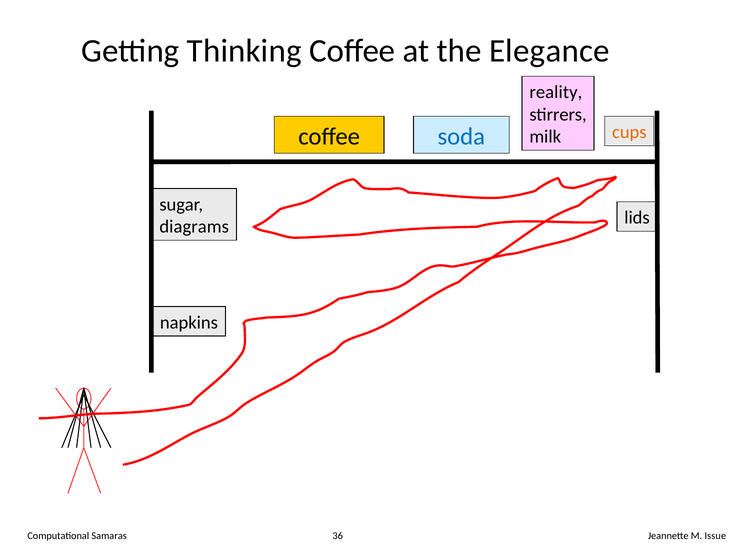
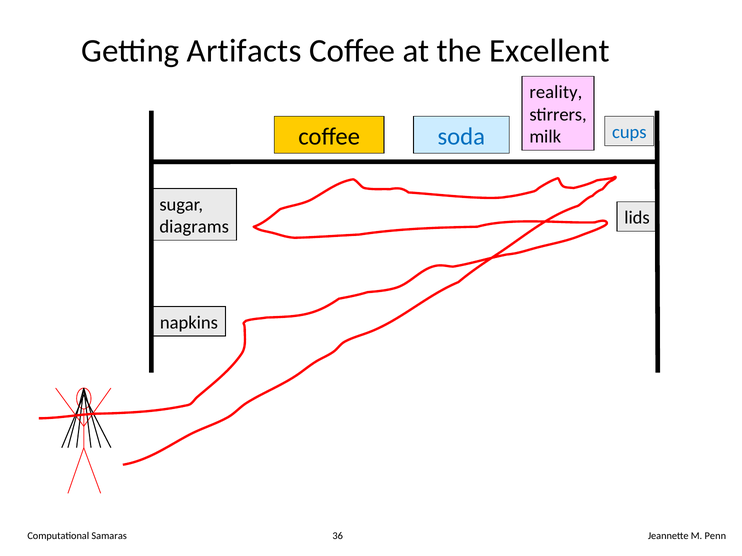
Thinking: Thinking -> Artifacts (244, 51)
Elegance: Elegance -> Excellent (549, 51)
cups colour: orange -> blue (629, 132)
Issue: Issue -> Penn (715, 536)
